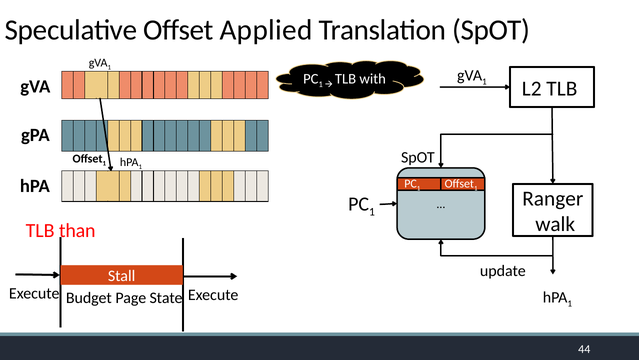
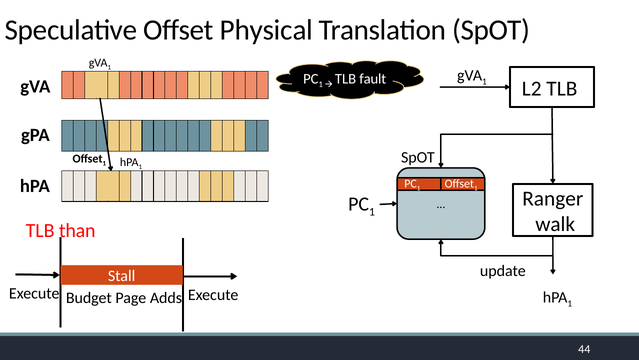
Applied: Applied -> Physical (266, 30)
with: with -> fault (373, 79)
State: State -> Adds (166, 297)
